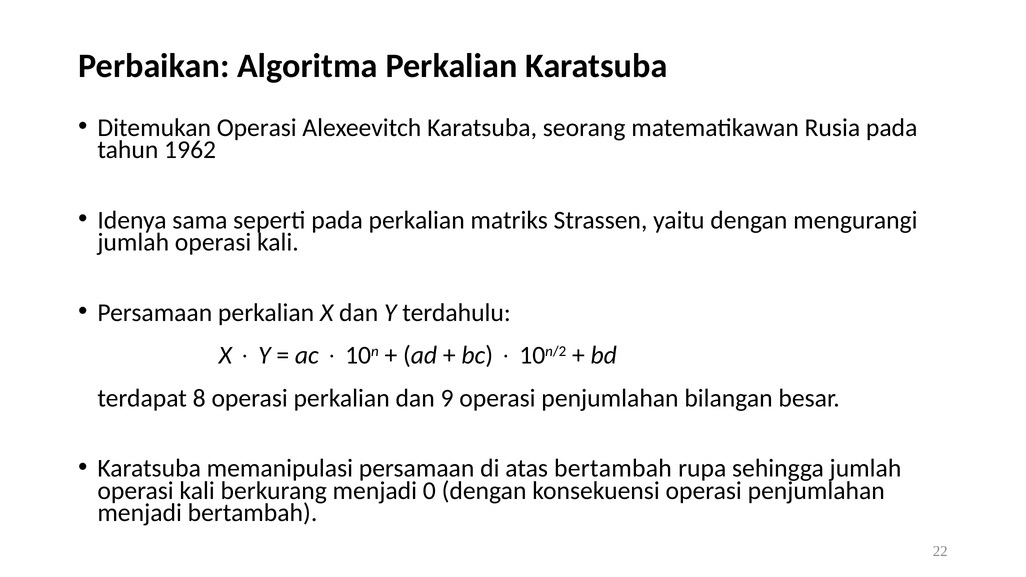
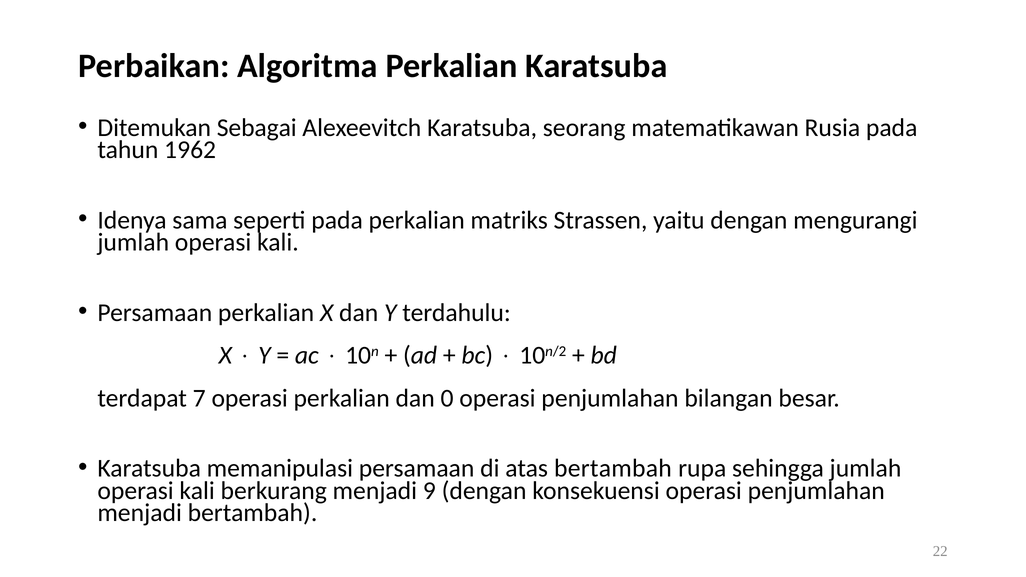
Ditemukan Operasi: Operasi -> Sebagai (257, 128)
8: 8 -> 7 (199, 398)
9: 9 -> 0 (447, 398)
0: 0 -> 9 (429, 491)
